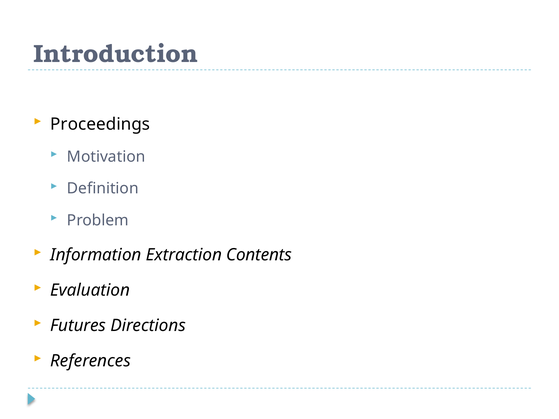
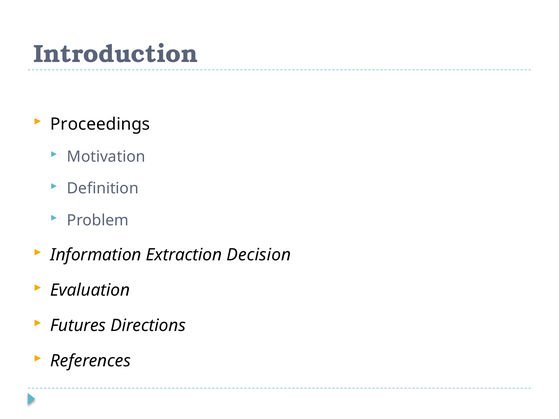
Contents: Contents -> Decision (259, 255)
